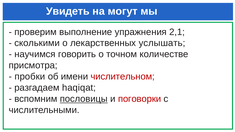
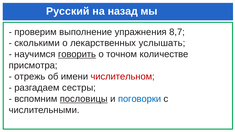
Увидеть: Увидеть -> Русский (68, 11)
могут: могут -> назад (123, 11)
2,1: 2,1 -> 8,7 (177, 32)
говорить underline: none -> present (77, 54)
пробки: пробки -> отрежь (30, 77)
haqiqat: haqiqat -> сестры (79, 88)
поговорки colour: red -> blue (140, 99)
